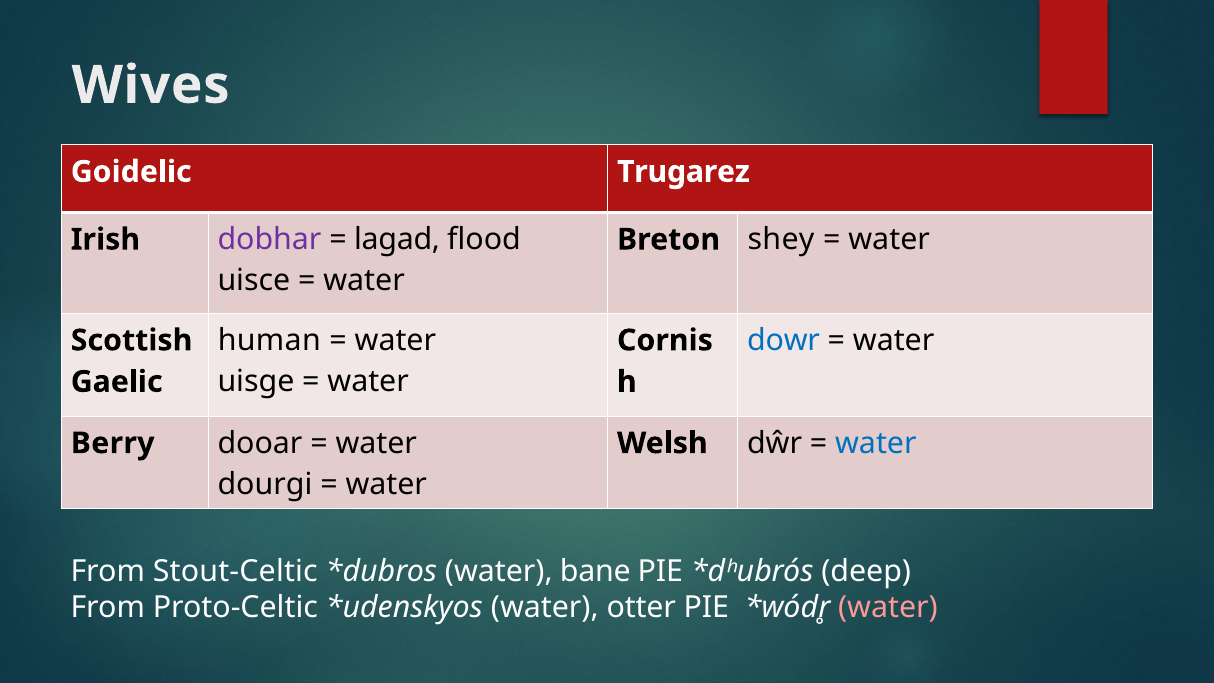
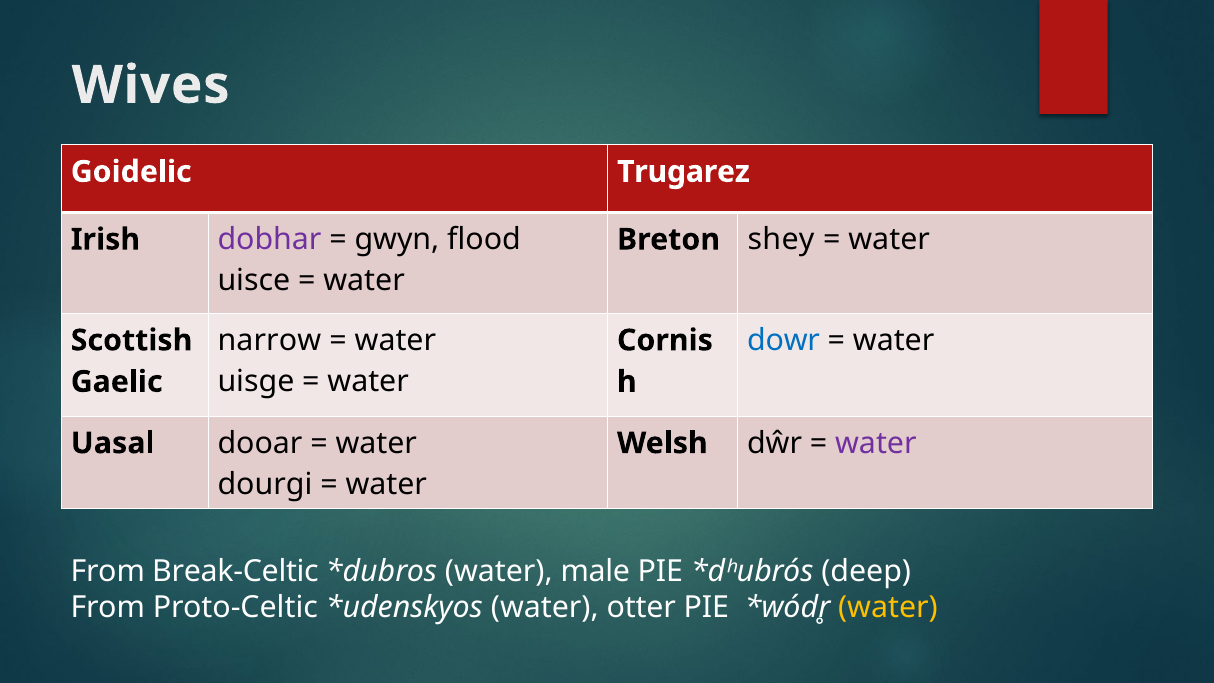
lagad: lagad -> gwyn (397, 239)
human: human -> narrow (269, 340)
Berry: Berry -> Uasal (113, 443)
water colour: blue -> purple (876, 443)
Stout-Celtic: Stout-Celtic -> Break-Celtic (236, 571)
bane: bane -> male (595, 571)
water colour: pink -> yellow (888, 607)
